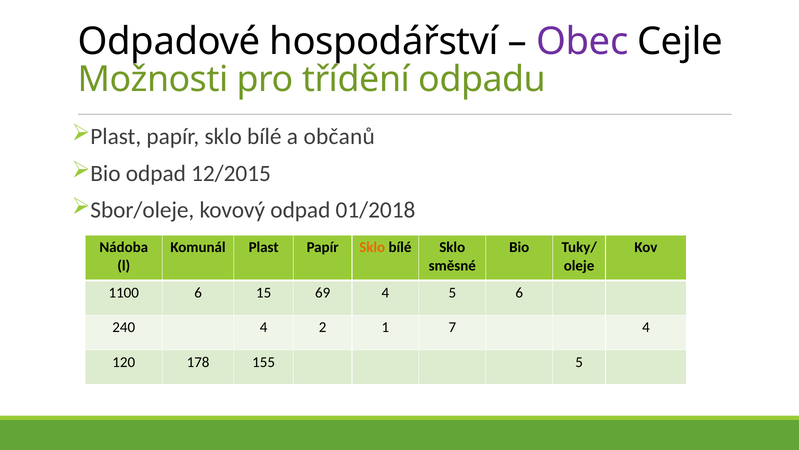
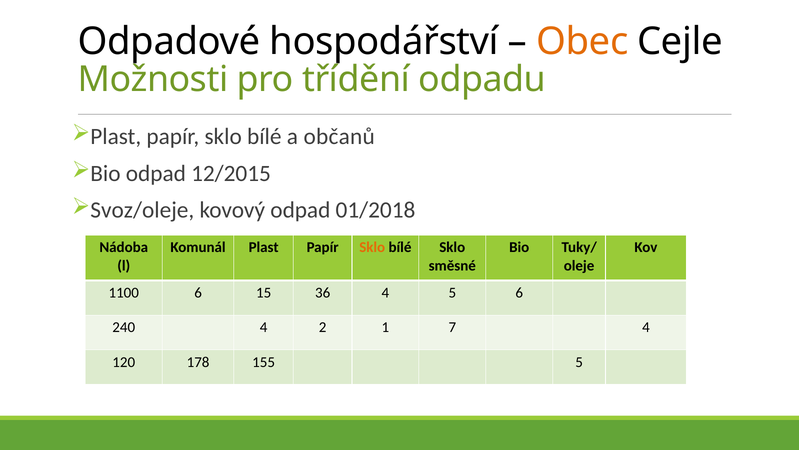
Obec colour: purple -> orange (582, 42)
Sbor/oleje: Sbor/oleje -> Svoz/oleje (142, 210)
69: 69 -> 36 (323, 293)
